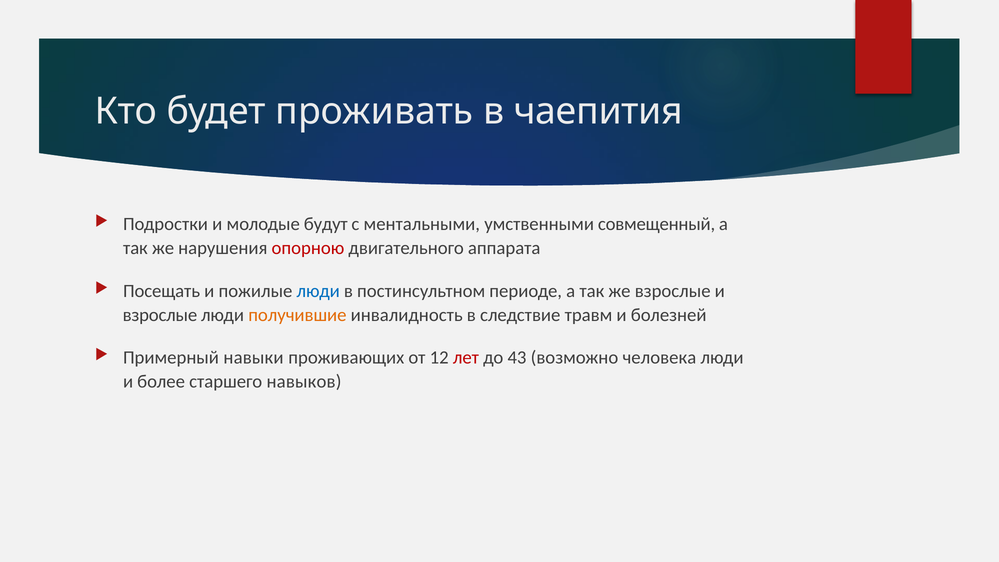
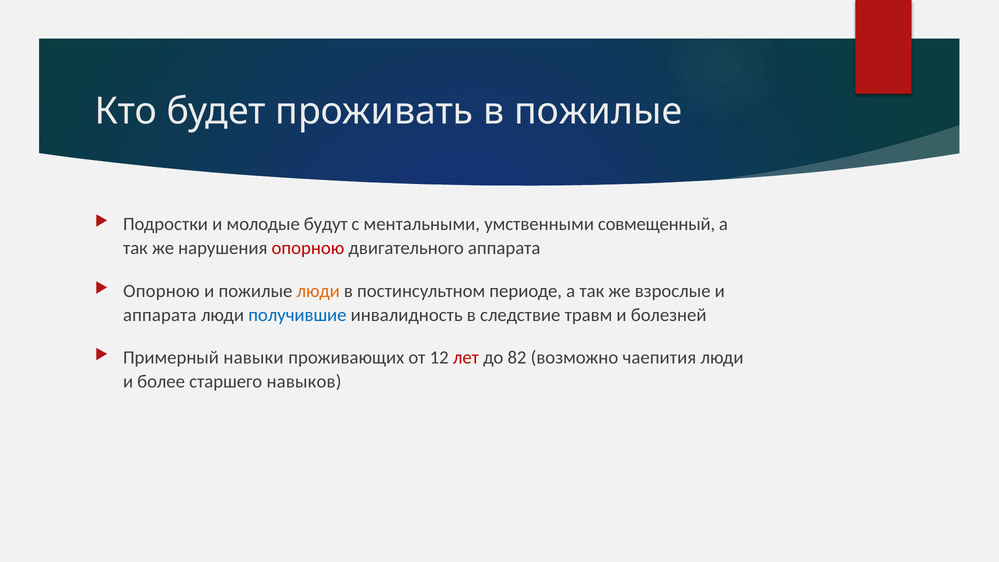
в чаепития: чаепития -> пожилые (598, 111)
Посещать: Посещать -> Опорною (161, 291)
люди colour: blue -> orange (318, 291)
взрослые: взрослые -> аппарата (160, 315)
получившие colour: orange -> blue (297, 315)
43: 43 -> 82 (517, 358)
человека: человека -> чаепития (659, 358)
